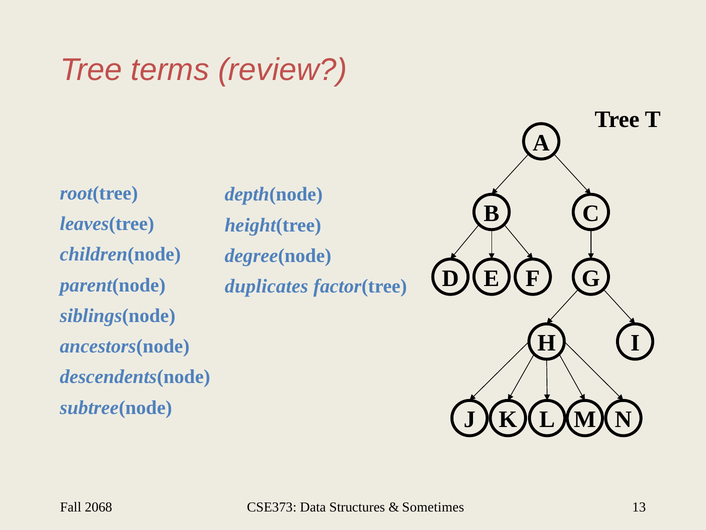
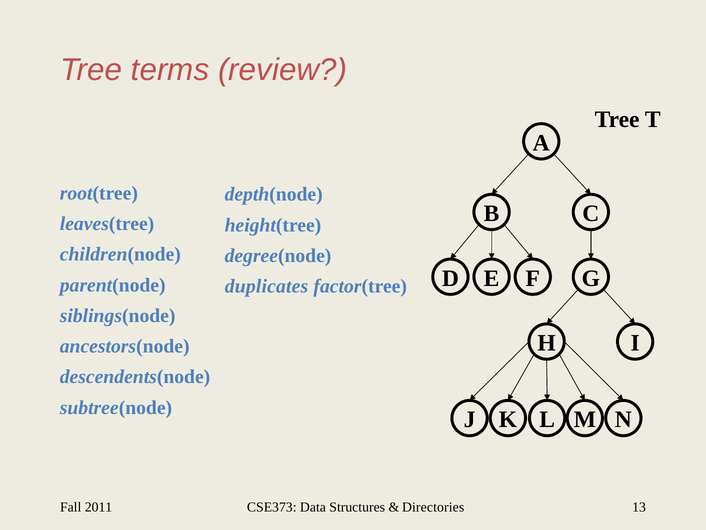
2068: 2068 -> 2011 (99, 507)
Sometimes: Sometimes -> Directories (433, 507)
